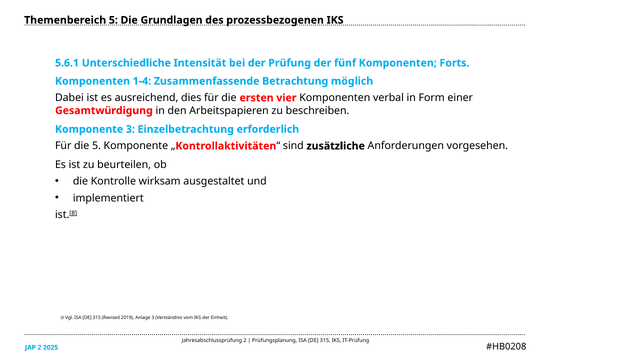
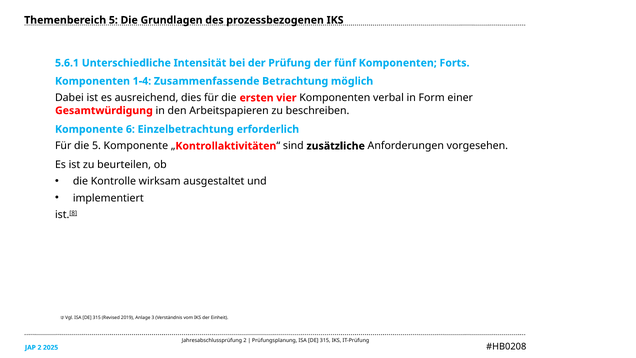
Komponente 3: 3 -> 6 (130, 129)
